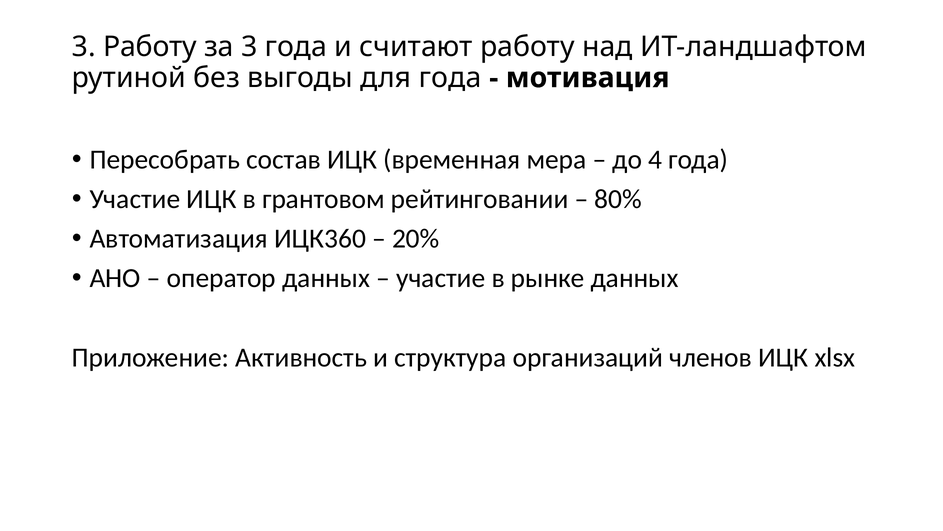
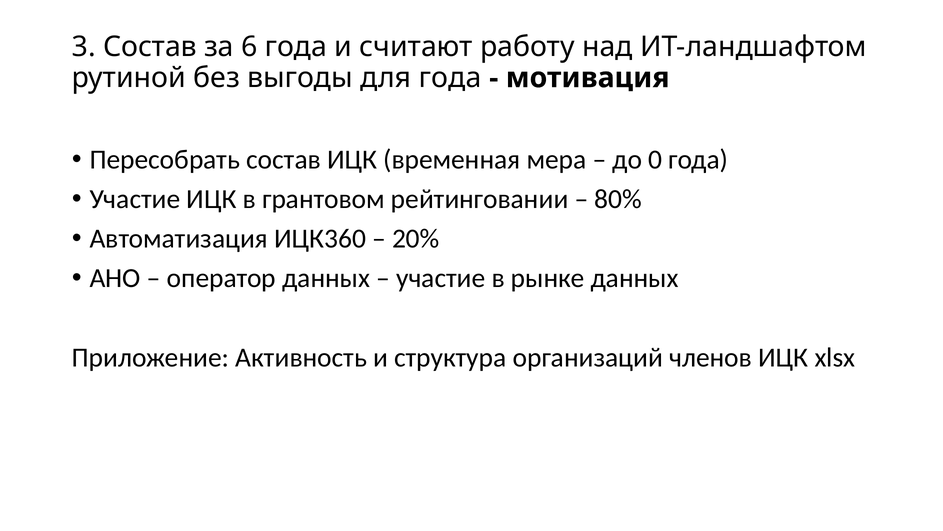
3 Работу: Работу -> Состав (150, 47)
за 3: 3 -> 6 (249, 47)
4: 4 -> 0 (655, 159)
